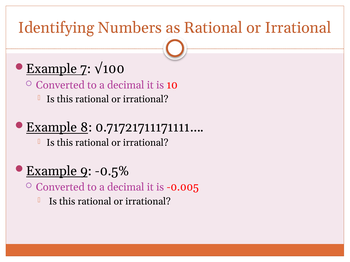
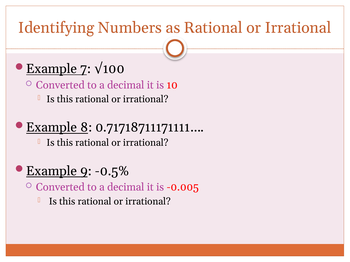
0.71721711171111…: 0.71721711171111… -> 0.71718711171111… (150, 128)
